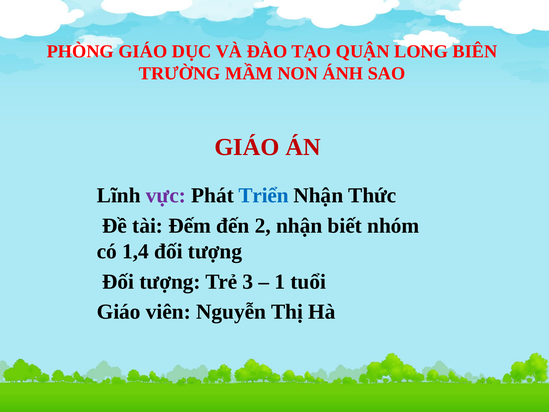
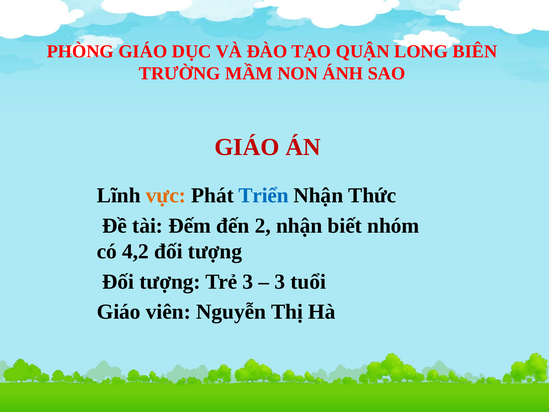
vực colour: purple -> orange (166, 195)
1,4: 1,4 -> 4,2 (136, 251)
1: 1 -> 3 (280, 282)
